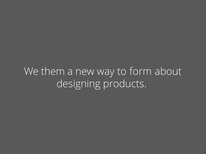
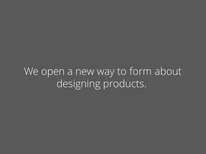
them: them -> open (53, 72)
